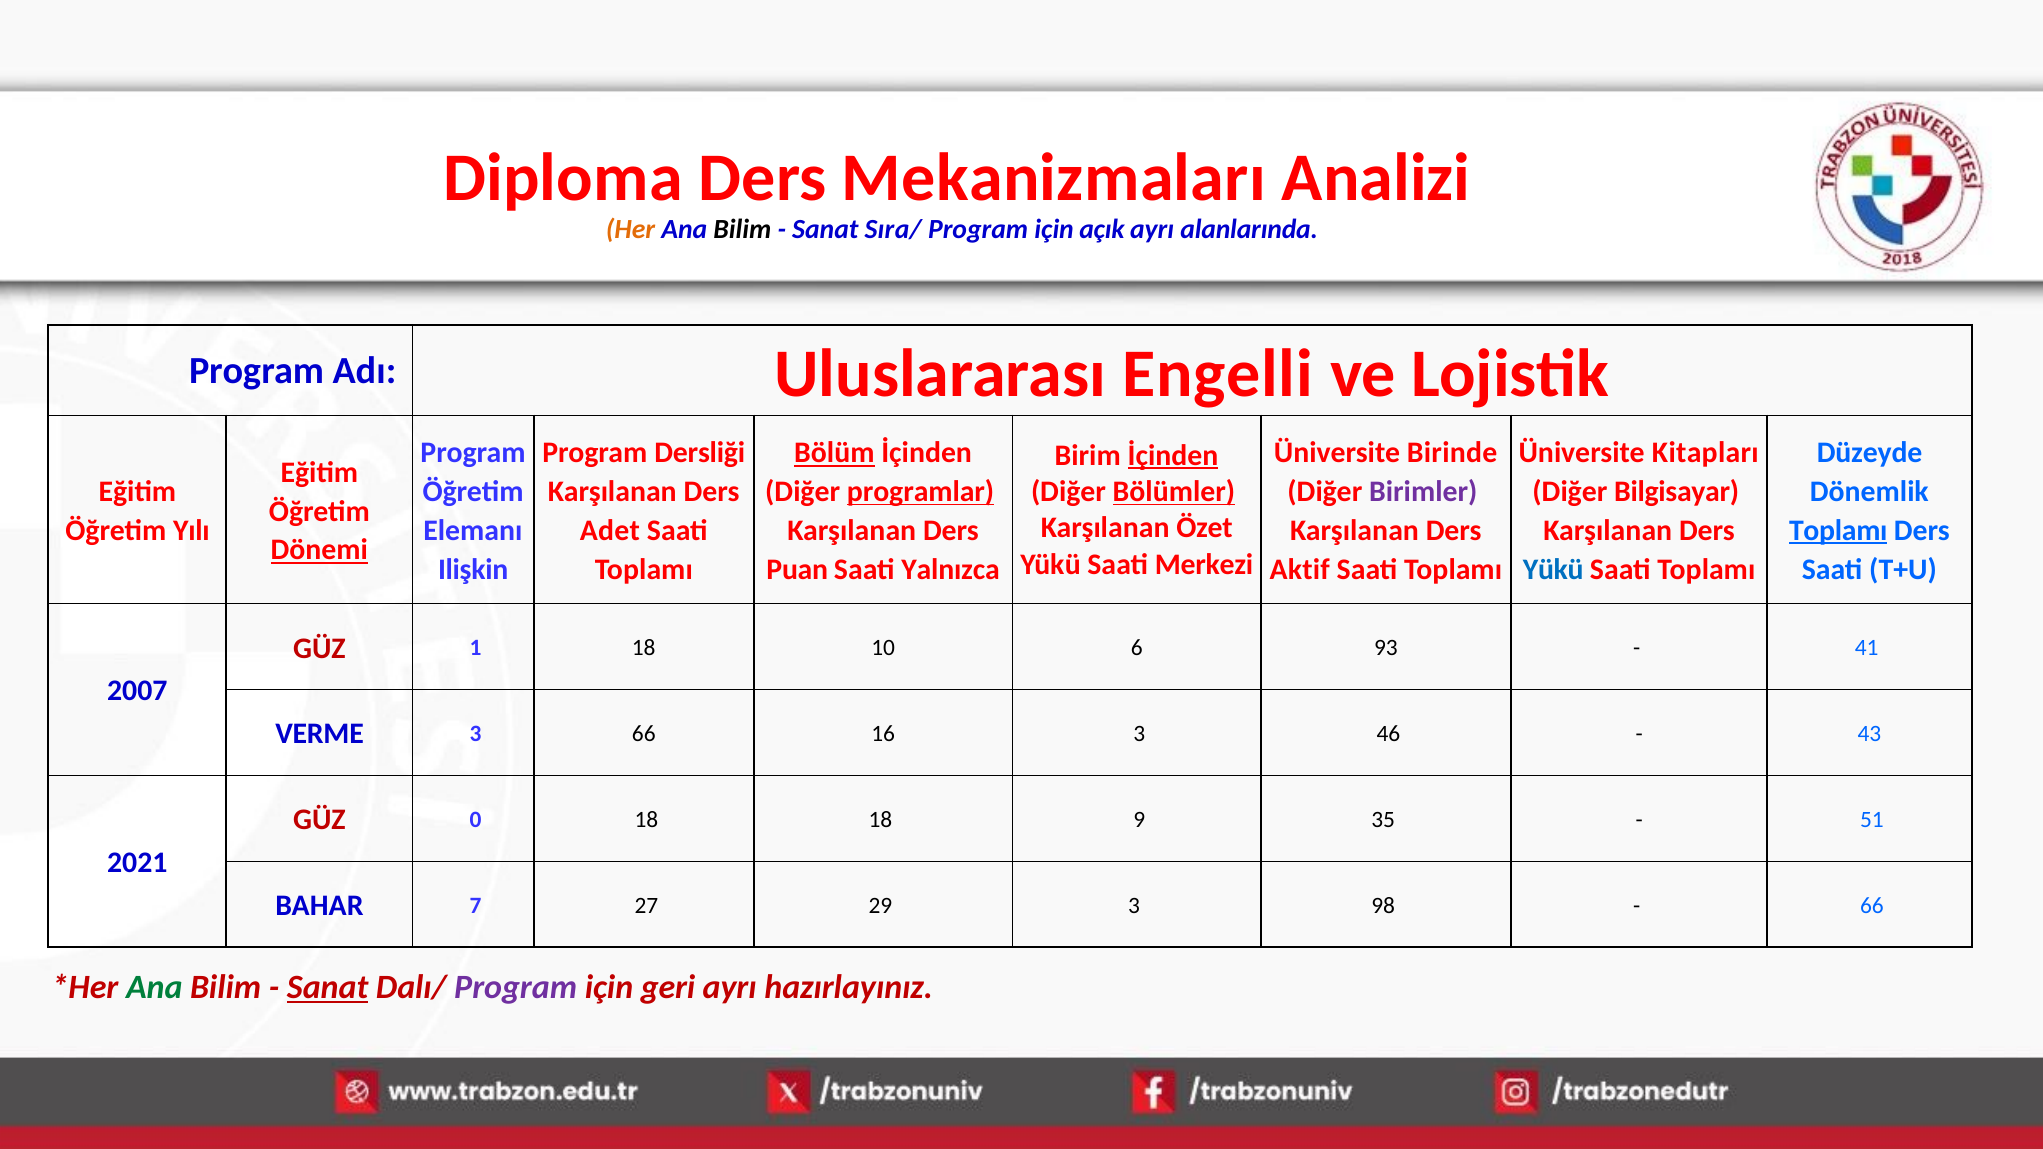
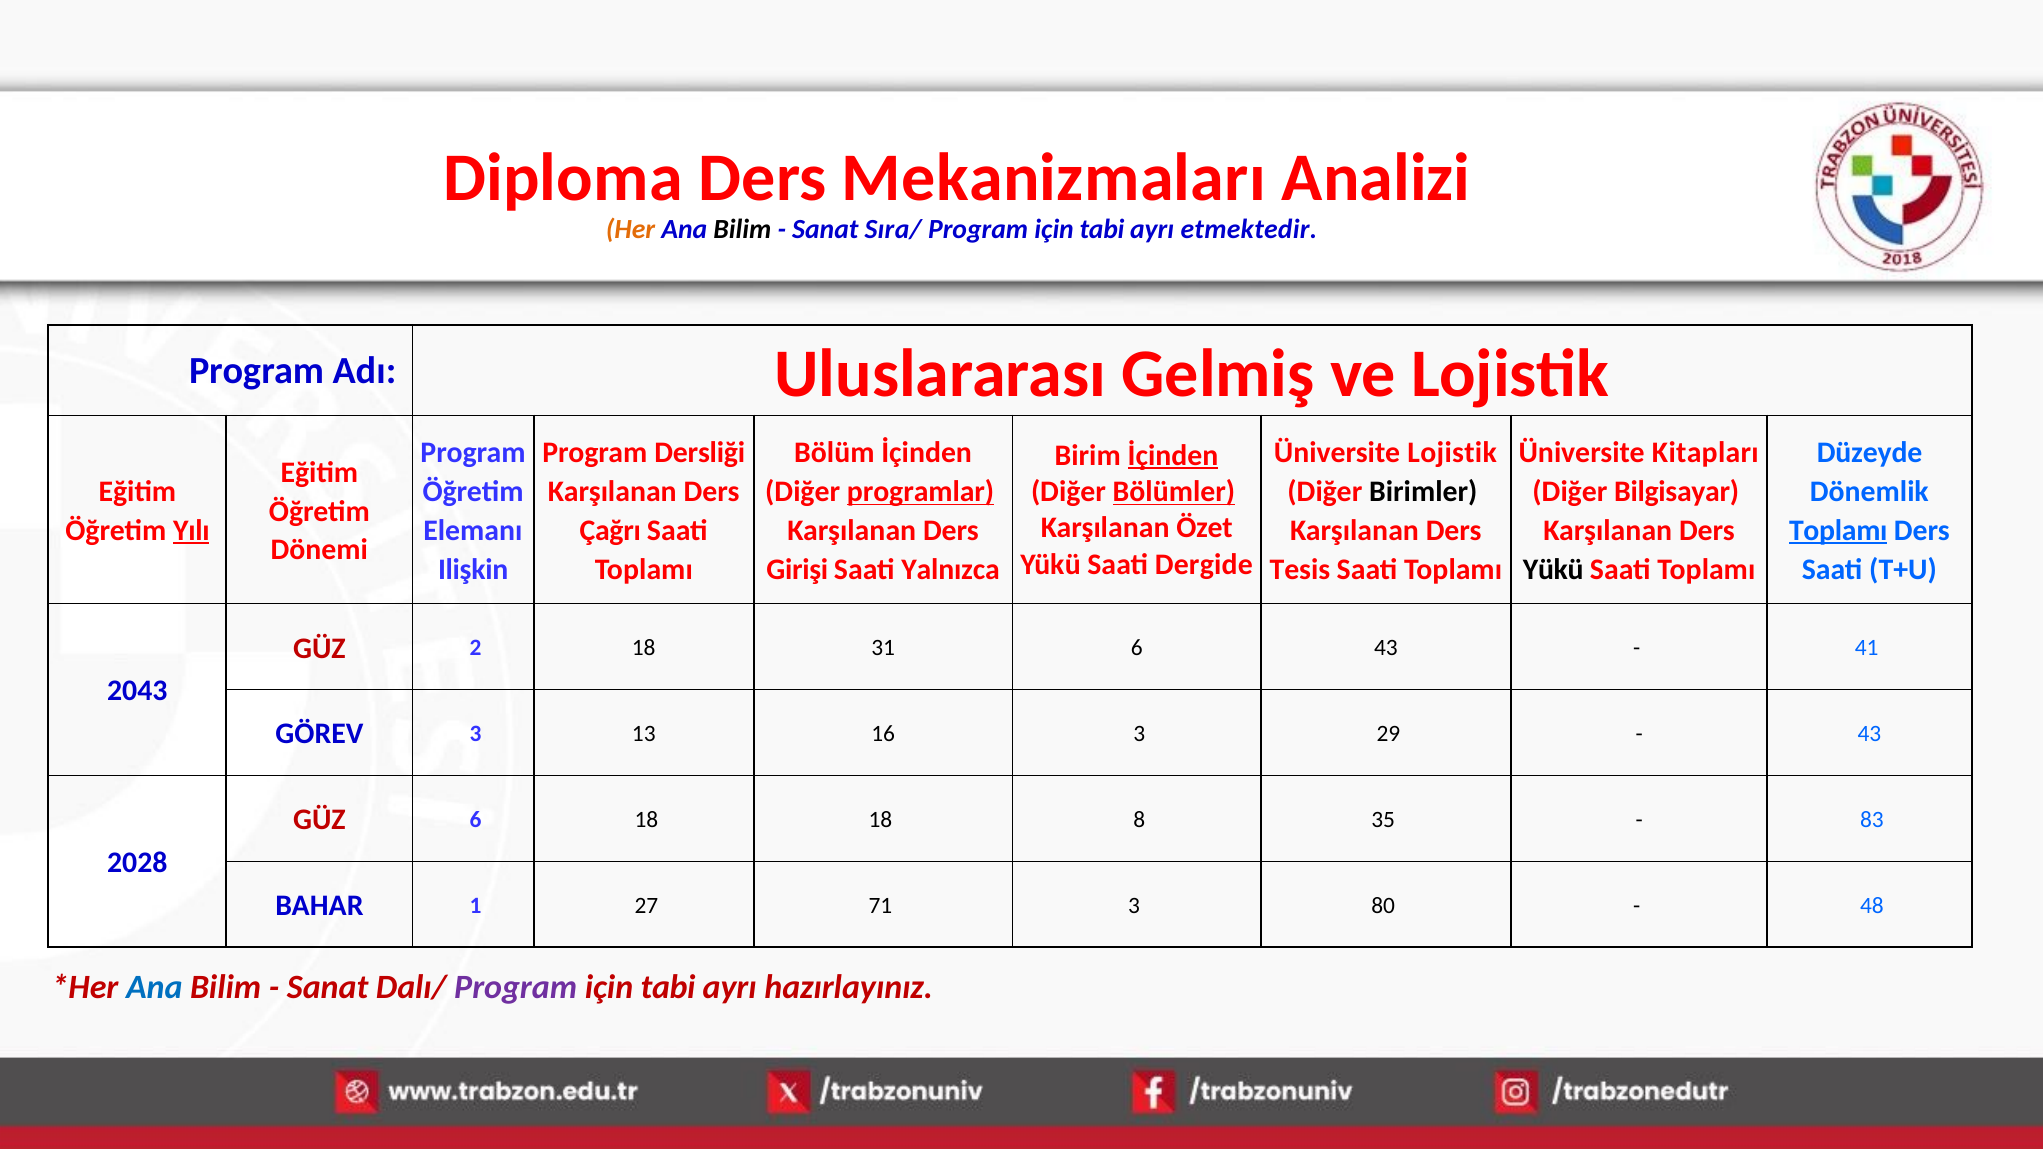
açık: açık -> tabi (1102, 230)
alanlarında: alanlarında -> etmektedir (1249, 230)
Engelli: Engelli -> Gelmiş (1218, 374)
Bölüm underline: present -> none (834, 453)
Üniversite Birinde: Birinde -> Lojistik (1452, 453)
Birimler colour: purple -> black (1423, 492)
Yılı underline: none -> present (191, 531)
Adet: Adet -> Çağrı (610, 531)
Dönemi underline: present -> none (319, 550)
Merkezi: Merkezi -> Dergide (1204, 564)
Puan: Puan -> Girişi (797, 569)
Aktif: Aktif -> Tesis (1300, 569)
Yükü colour: blue -> black (1553, 569)
1: 1 -> 2 (476, 648)
10: 10 -> 31 (883, 648)
6 93: 93 -> 43 (1386, 648)
2007: 2007 -> 2043 (137, 691)
VERME: VERME -> GÖREV (319, 734)
3 66: 66 -> 13 (644, 734)
46: 46 -> 29 (1388, 734)
GÜZ 0: 0 -> 6 (476, 820)
9: 9 -> 8 (1139, 820)
51: 51 -> 83 (1872, 820)
2021: 2021 -> 2028 (137, 863)
7: 7 -> 1 (476, 906)
29: 29 -> 71 (880, 906)
98: 98 -> 80 (1383, 906)
66: 66 -> 48 (1872, 906)
Ana colour: green -> blue (154, 988)
Sanat underline: present -> none (328, 988)
geri: geri -> tabi (668, 988)
